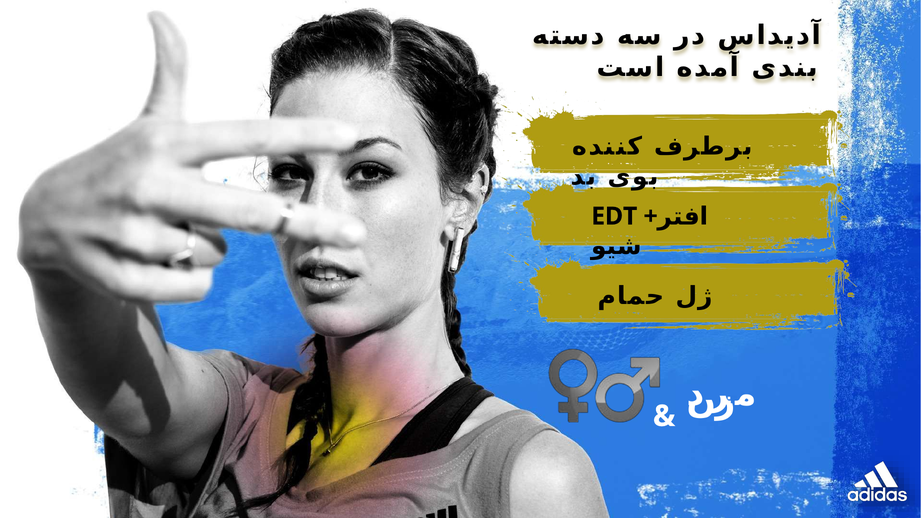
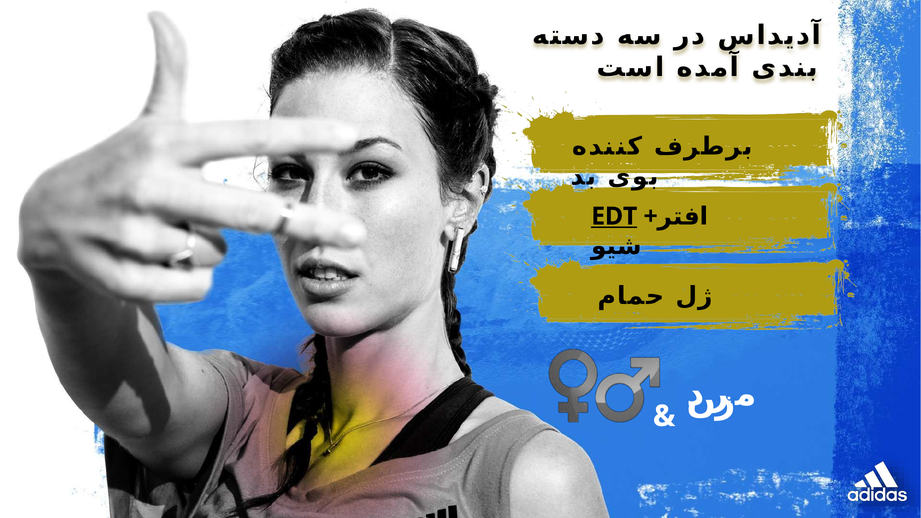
EDT underline: none -> present (614, 216)
